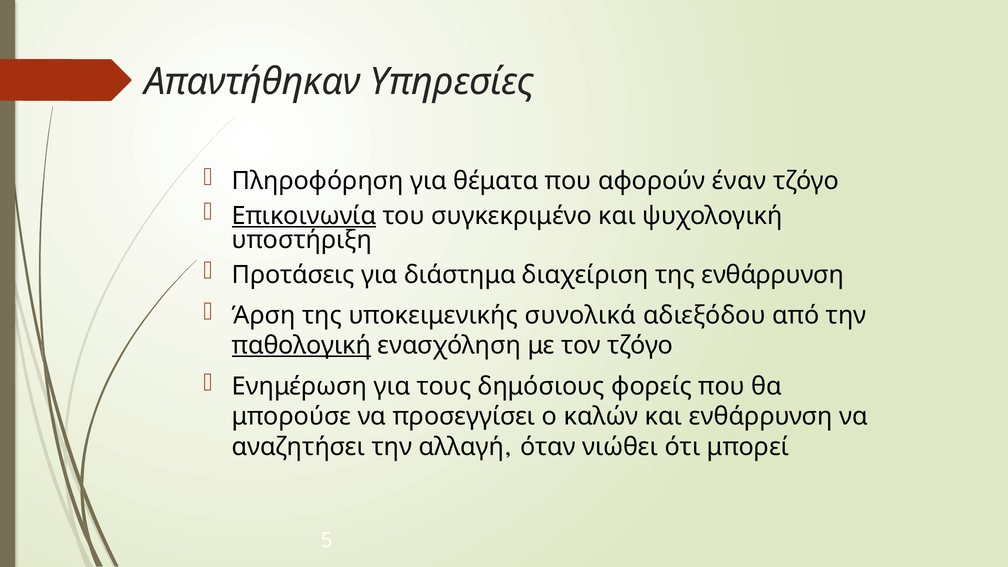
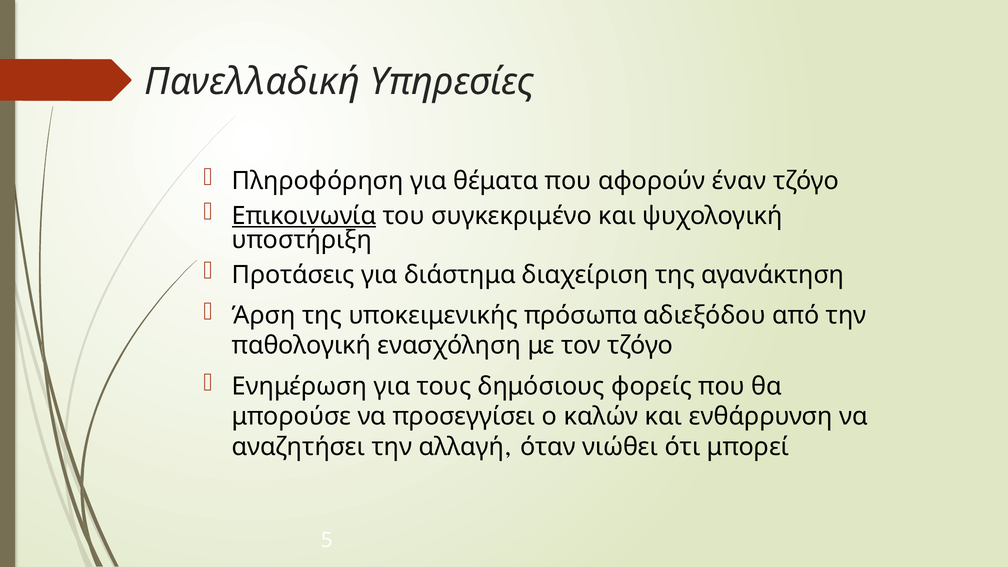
Απαντήθηκαν: Απαντήθηκαν -> Πανελλαδική (252, 82)
της ενθάρρυνση: ενθάρρυνση -> αγανάκτηση (773, 275)
συνολικά: συνολικά -> πρόσωπα (581, 315)
παθολογική underline: present -> none (301, 346)
